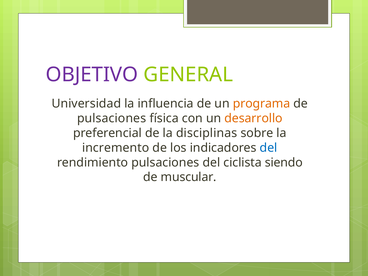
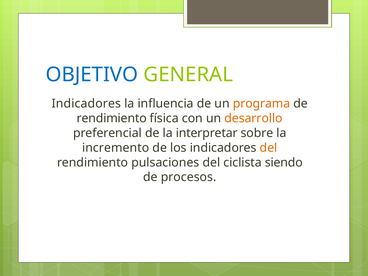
OBJETIVO colour: purple -> blue (92, 75)
Universidad: Universidad -> Indicadores (86, 104)
pulsaciones: pulsaciones -> rendimiento (112, 118)
disciplinas: disciplinas -> interpretar (207, 133)
del colour: blue -> orange (269, 148)
muscular: muscular -> procesos (189, 177)
